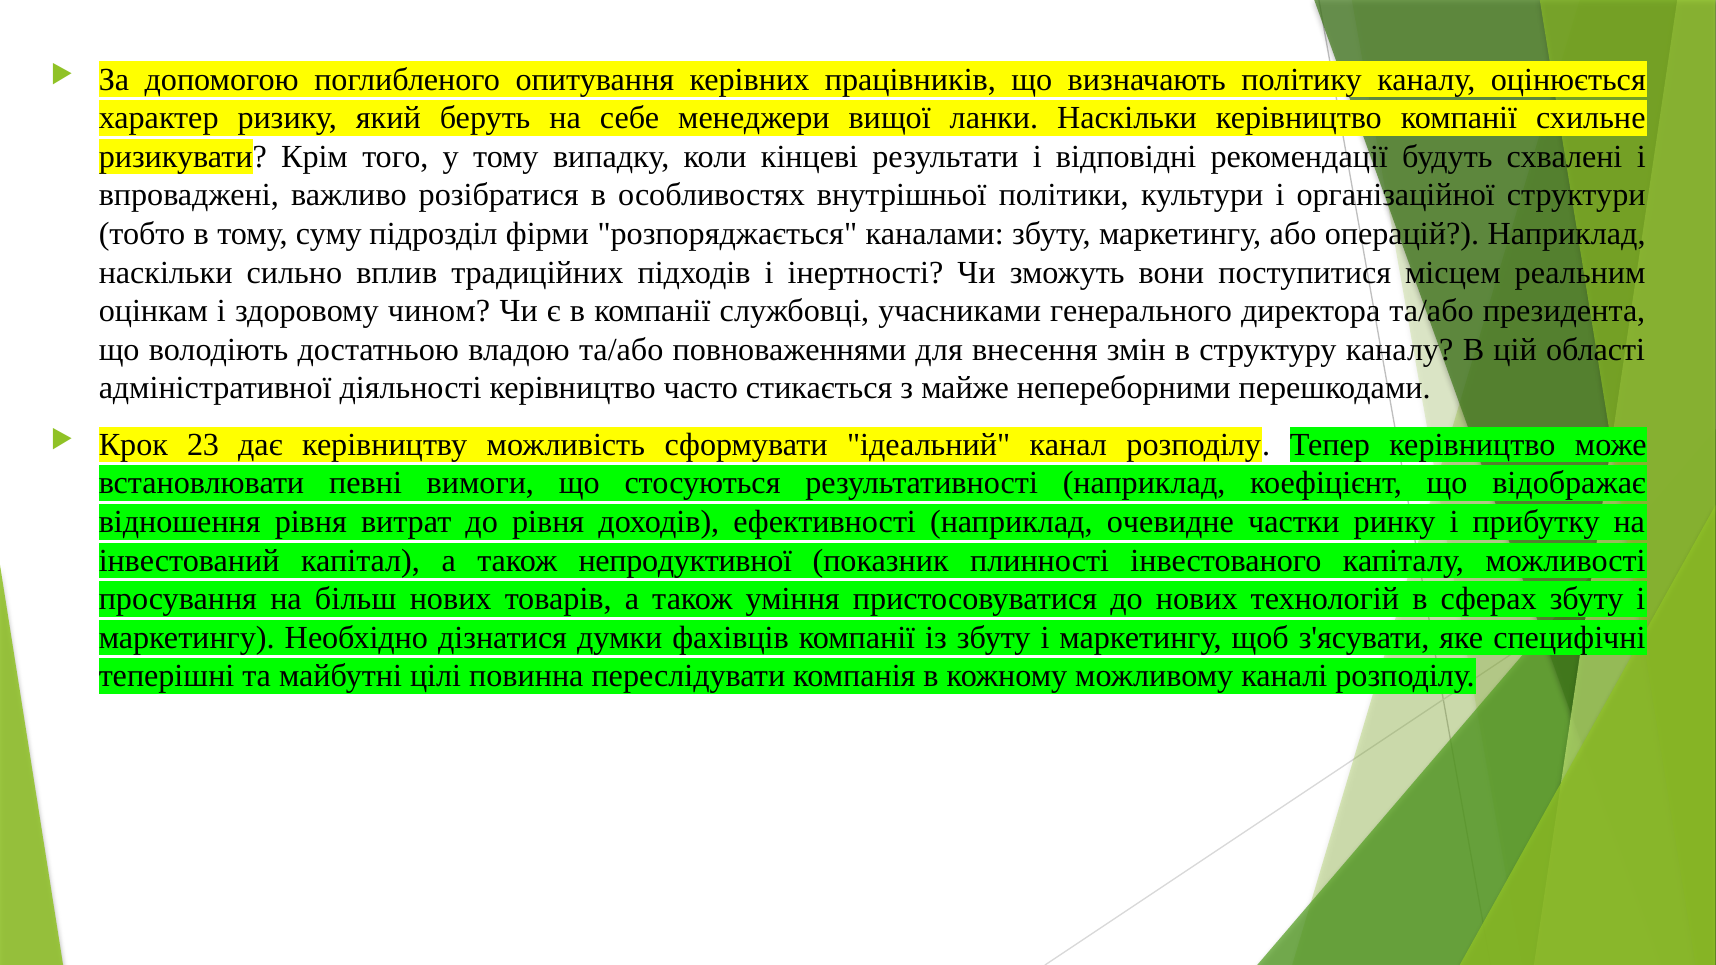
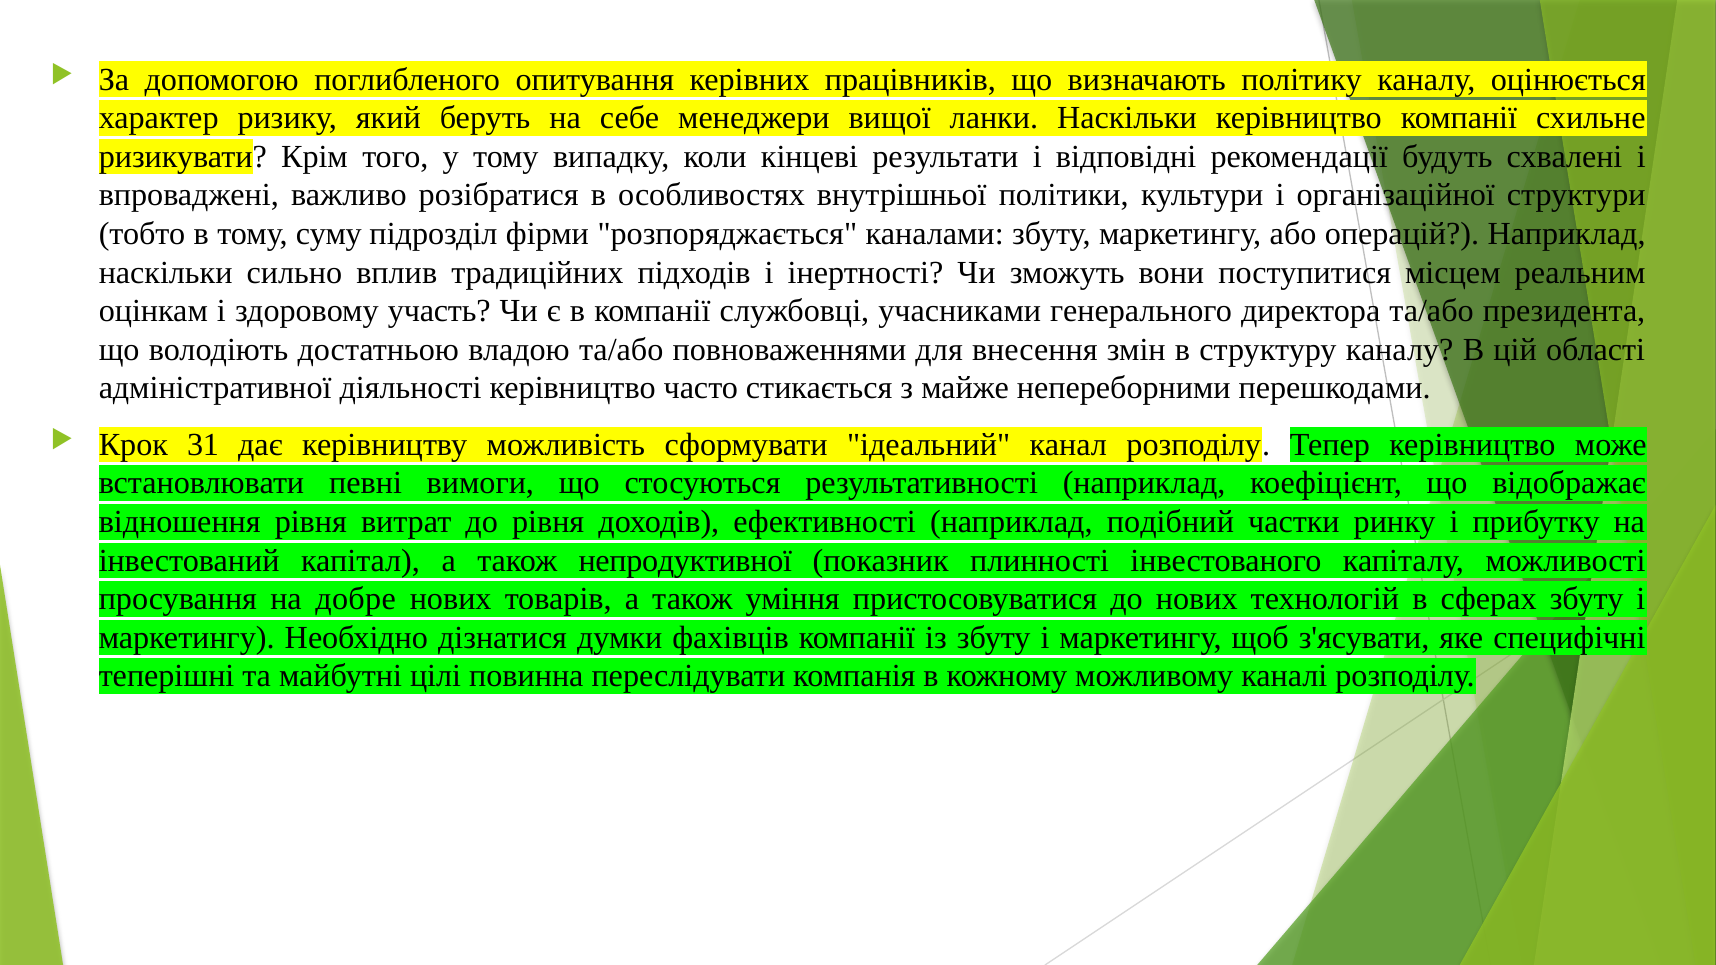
чином: чином -> участь (439, 311)
23: 23 -> 31 (203, 445)
очевидне: очевидне -> подібний (1170, 522)
більш: більш -> добре (356, 599)
